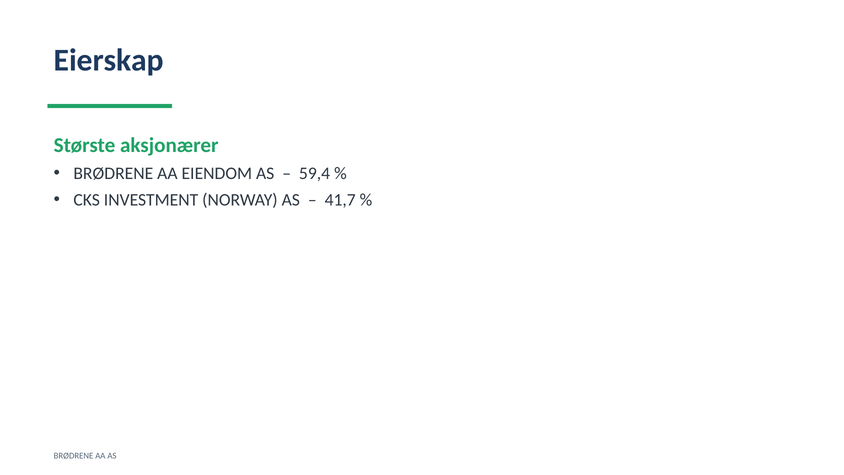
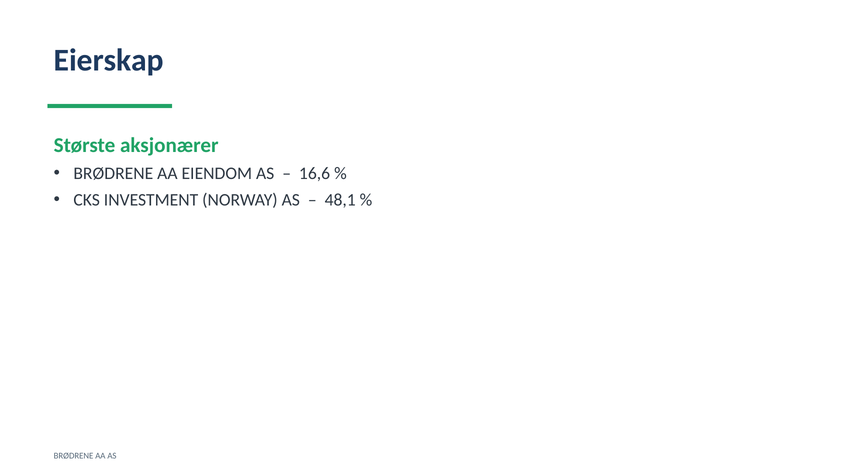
59,4: 59,4 -> 16,6 (315, 174)
41,7: 41,7 -> 48,1 (340, 200)
